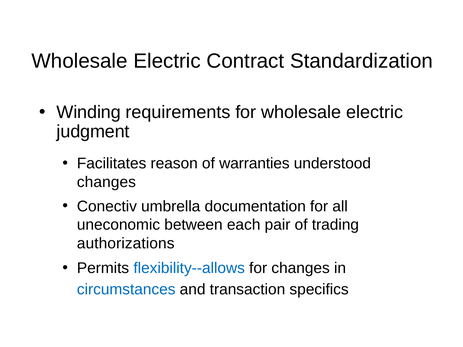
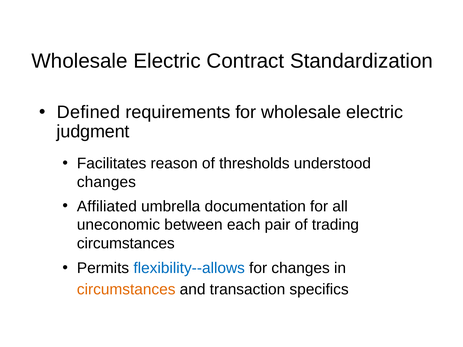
Winding: Winding -> Defined (89, 112)
warranties: warranties -> thresholds (254, 164)
Conectiv: Conectiv -> Affiliated (107, 206)
authorizations: authorizations -> circumstances (126, 243)
circumstances colour: blue -> orange (126, 289)
